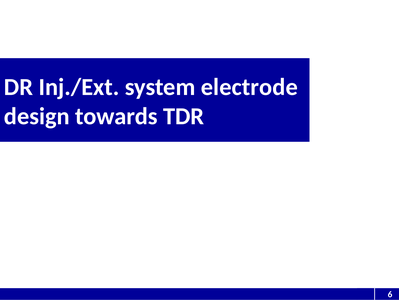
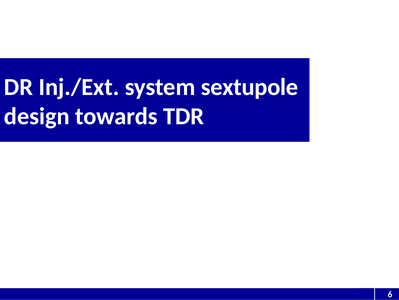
electrode: electrode -> sextupole (249, 87)
